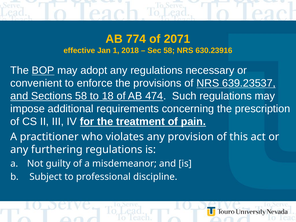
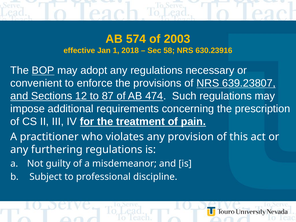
774: 774 -> 574 (136, 39)
2071: 2071 -> 2003 (177, 39)
639.23537: 639.23537 -> 639.23807 (249, 83)
Sections 58: 58 -> 12 (81, 96)
18: 18 -> 87 (108, 96)
